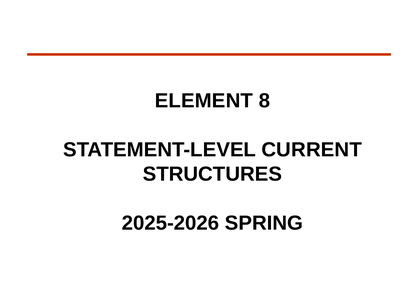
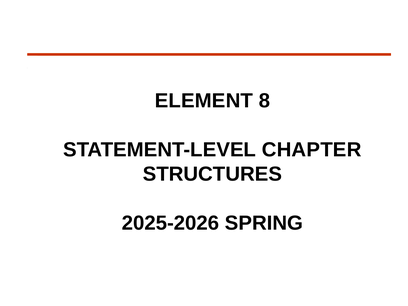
CURRENT: CURRENT -> CHAPTER (312, 150)
